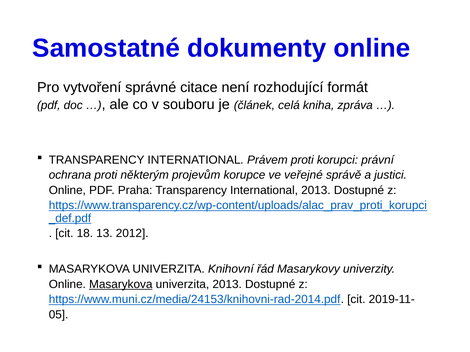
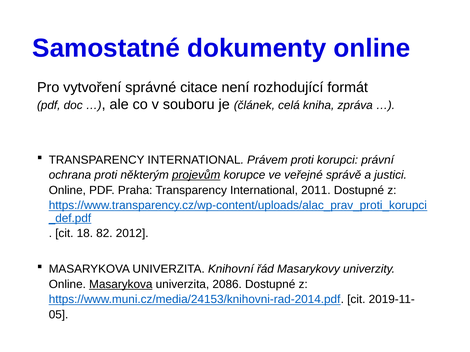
projevům underline: none -> present (196, 175)
International 2013: 2013 -> 2011 (316, 190)
13: 13 -> 82 (104, 234)
univerzita 2013: 2013 -> 2086 (227, 285)
